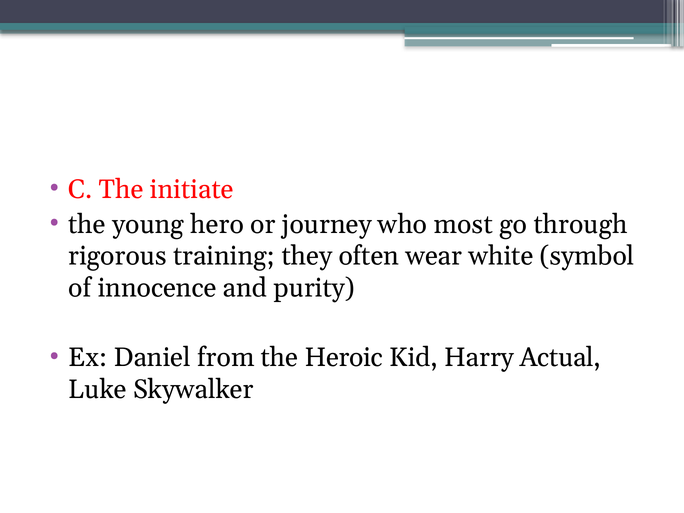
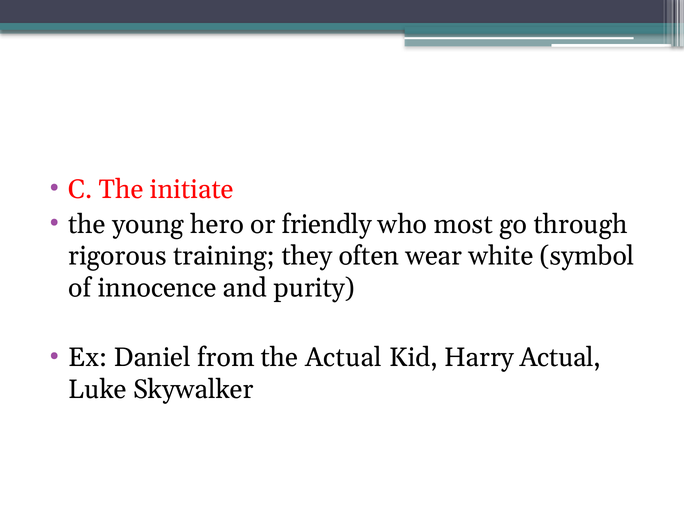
journey: journey -> friendly (327, 224)
the Heroic: Heroic -> Actual (344, 358)
